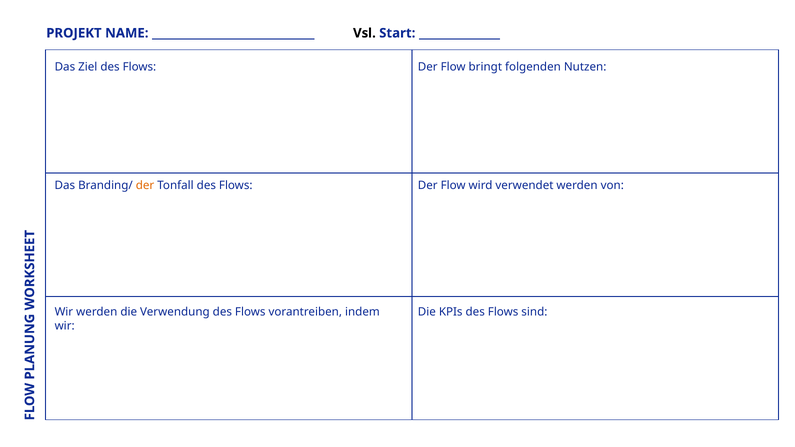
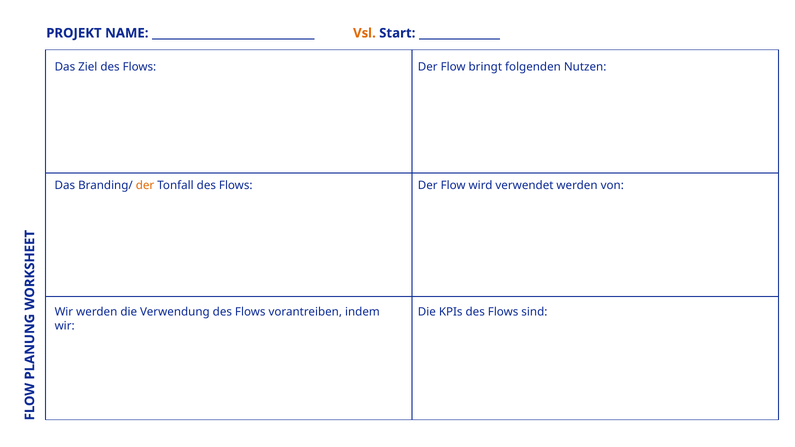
Vsl colour: black -> orange (364, 33)
